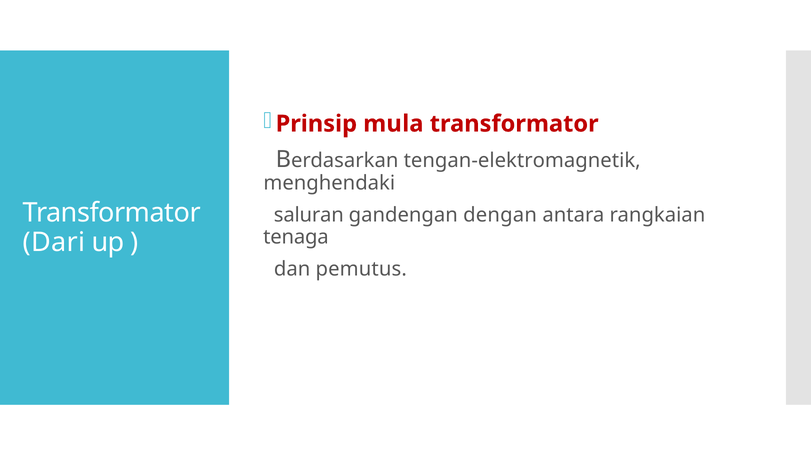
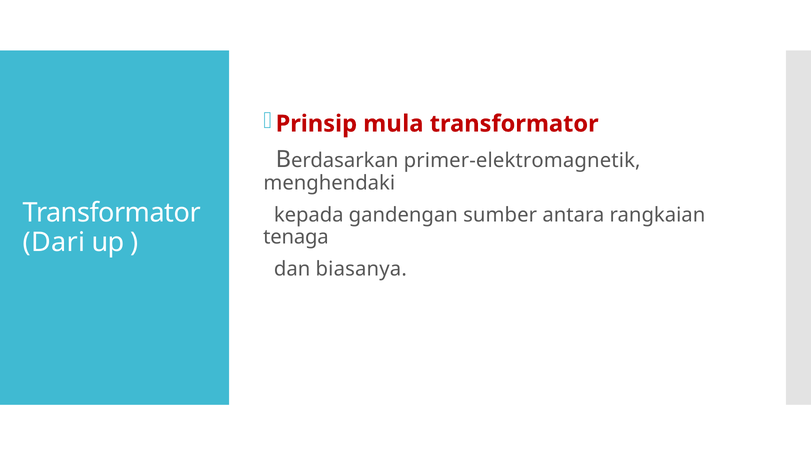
tengan-elektromagnetik: tengan-elektromagnetik -> primer-elektromagnetik (522, 161)
saluran: saluran -> kepada (309, 215)
dengan: dengan -> sumber (500, 215)
pemutus: pemutus -> biasanya (361, 269)
